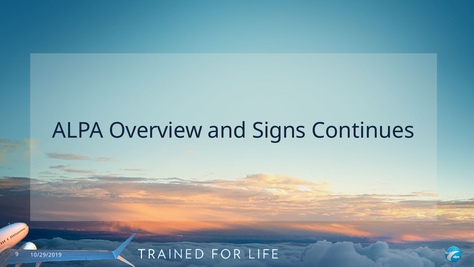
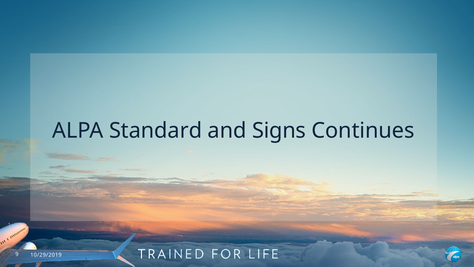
Overview: Overview -> Standard (156, 130)
